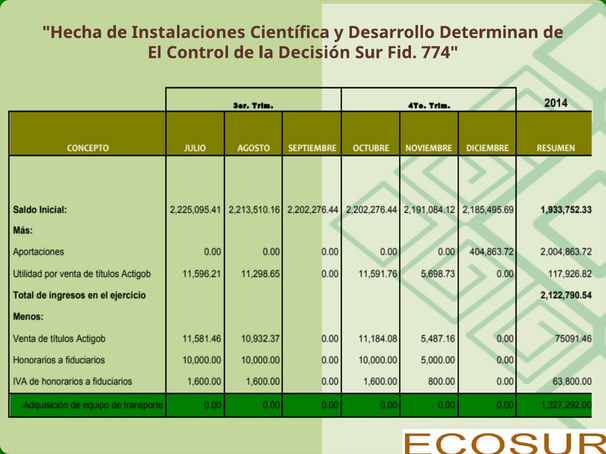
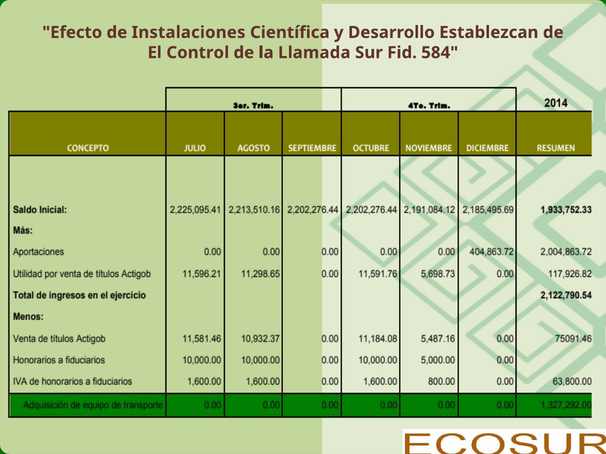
Hecha: Hecha -> Efecto (72, 32)
Determinan: Determinan -> Establezcan (489, 32)
Decisión: Decisión -> Llamada (314, 53)
774: 774 -> 584 (440, 53)
